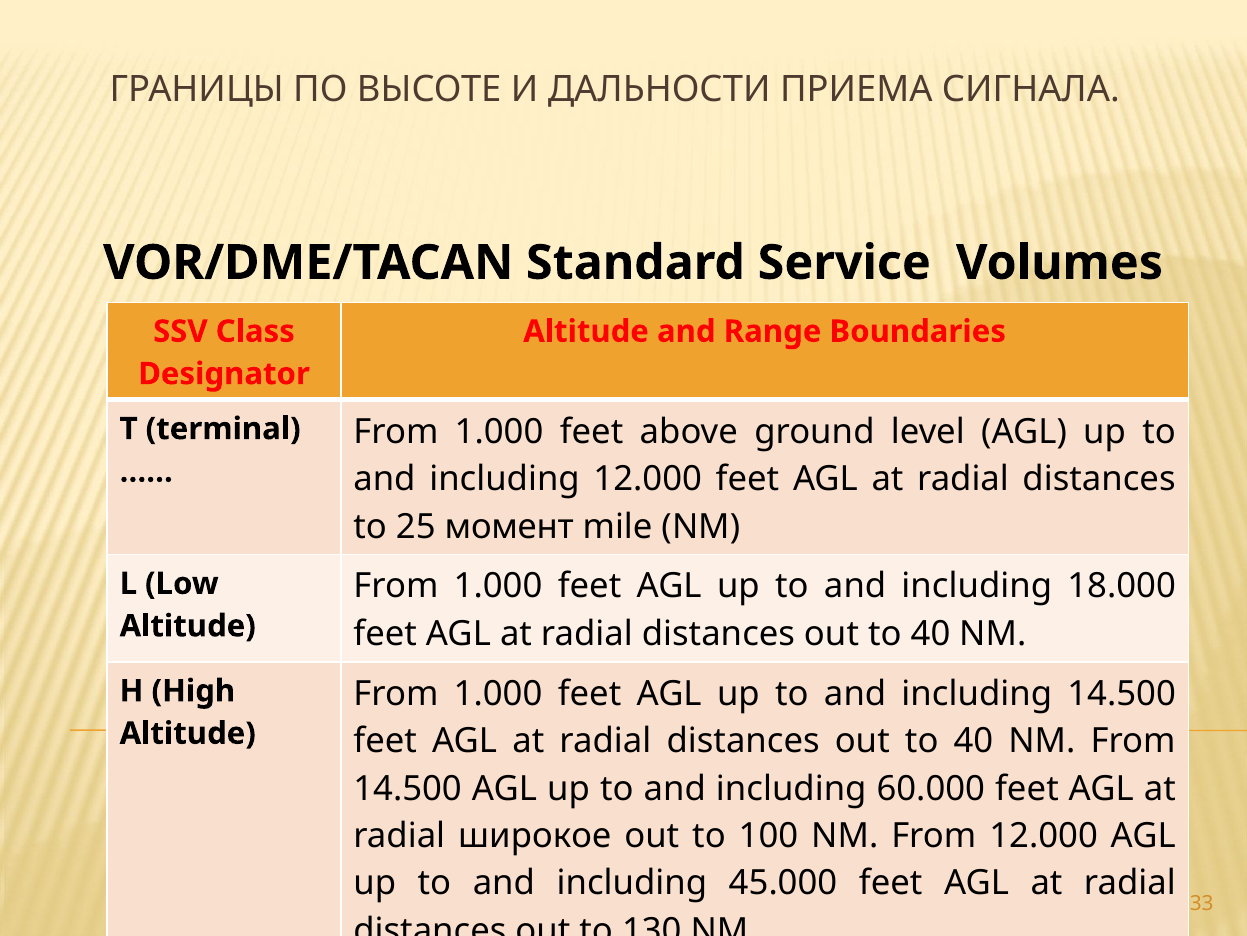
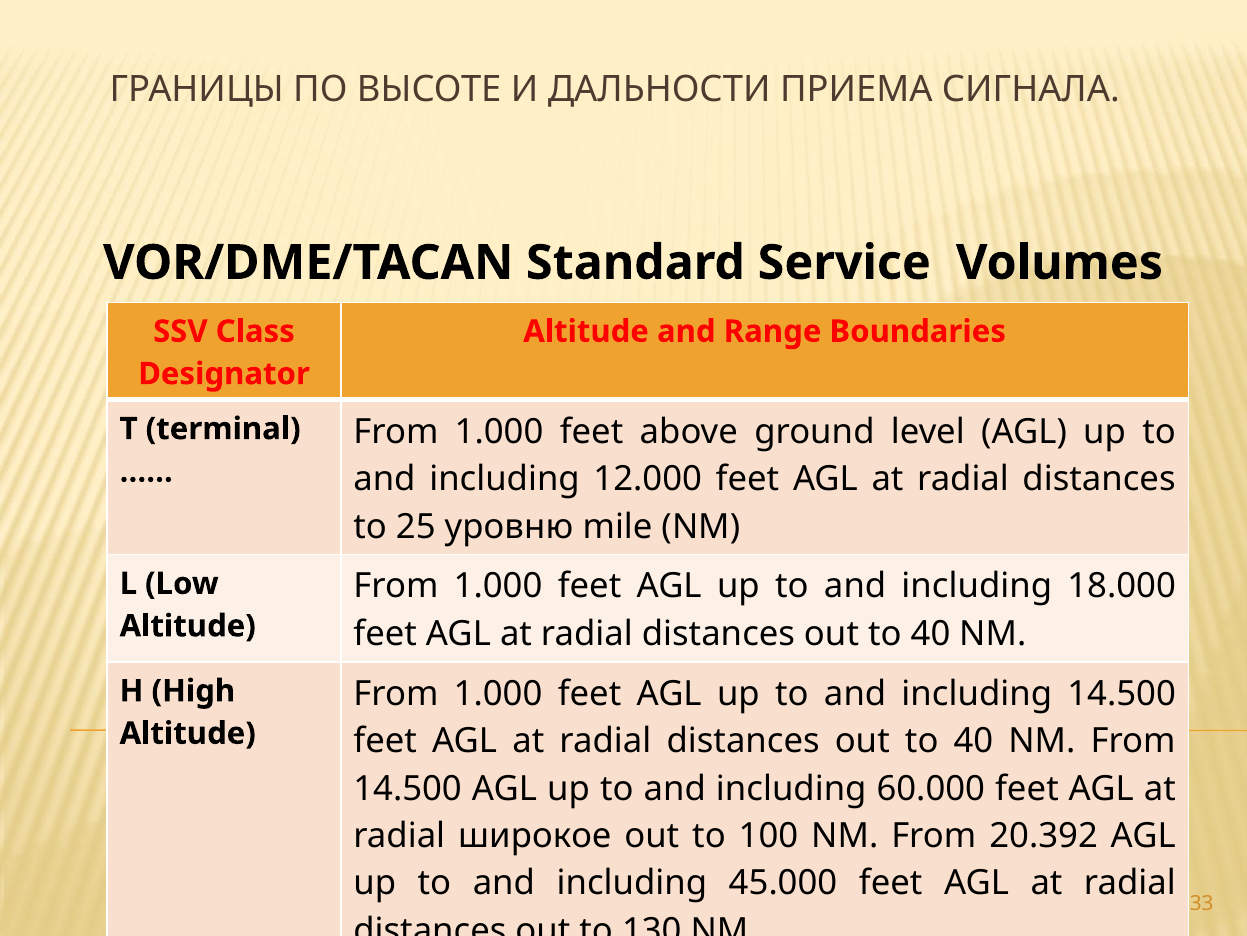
момент: момент -> уровню (509, 526)
From 12.000: 12.000 -> 20.392 (1044, 835)
